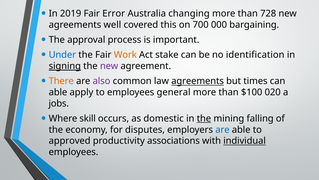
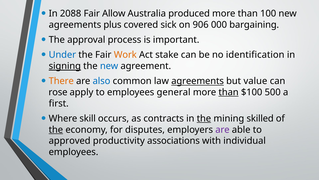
2019: 2019 -> 2088 (71, 14)
Error: Error -> Allow (114, 14)
changing: changing -> produced (189, 14)
728: 728 -> 100 (268, 14)
well: well -> plus (112, 25)
this: this -> sick (169, 25)
700: 700 -> 906 (201, 25)
new colour: purple -> blue (109, 66)
also colour: purple -> blue (102, 81)
times: times -> value (255, 81)
able: able -> rose (58, 92)
than underline: none -> present (229, 92)
020: 020 -> 500 (273, 92)
jobs: jobs -> first (59, 103)
domestic: domestic -> contracts (164, 118)
falling: falling -> skilled (260, 118)
the underline: none -> present (56, 129)
are colour: blue -> purple (222, 129)
individual underline: present -> none (245, 140)
